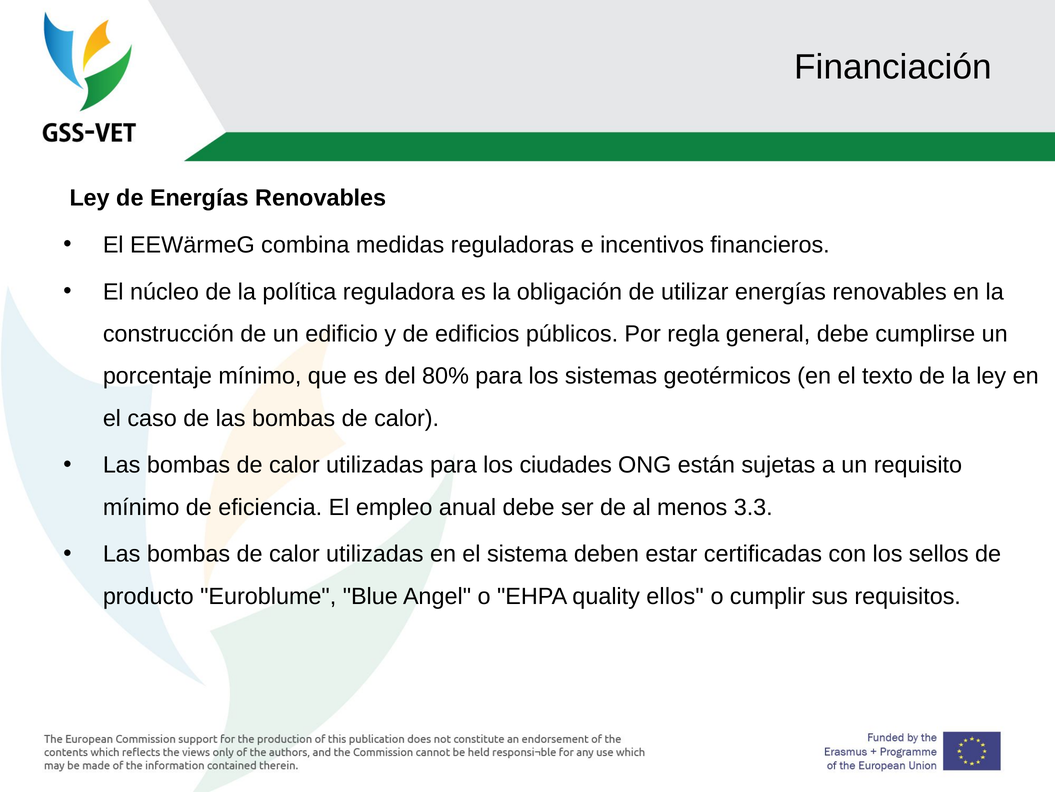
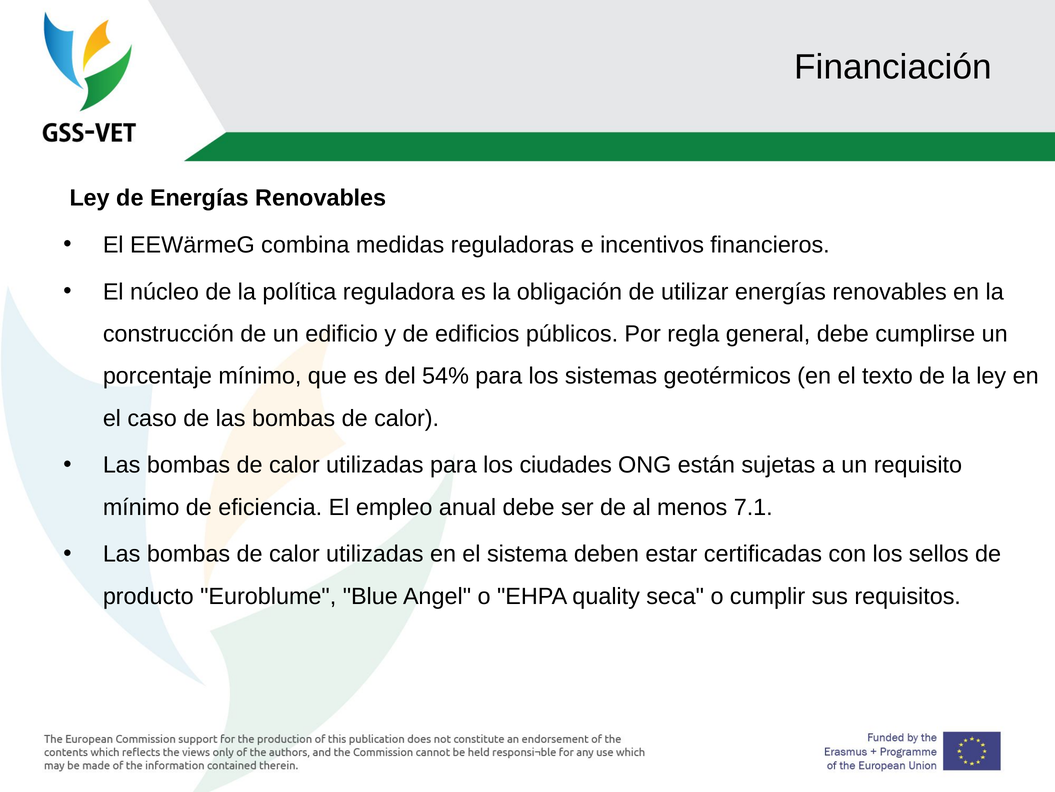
80%: 80% -> 54% (446, 376)
3.3: 3.3 -> 7.1 (753, 507)
ellos: ellos -> seca (675, 596)
